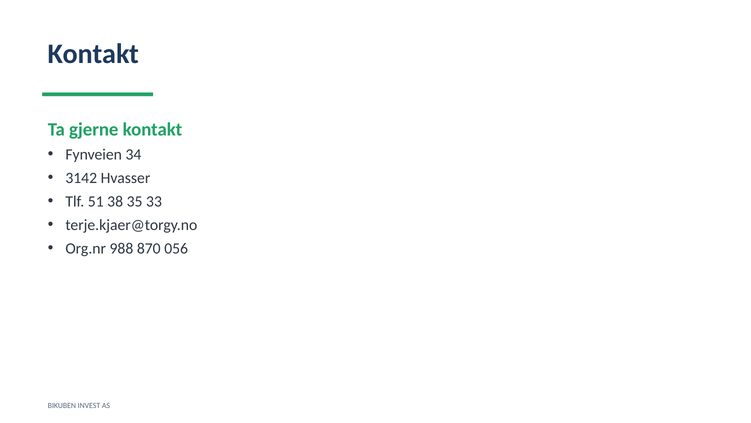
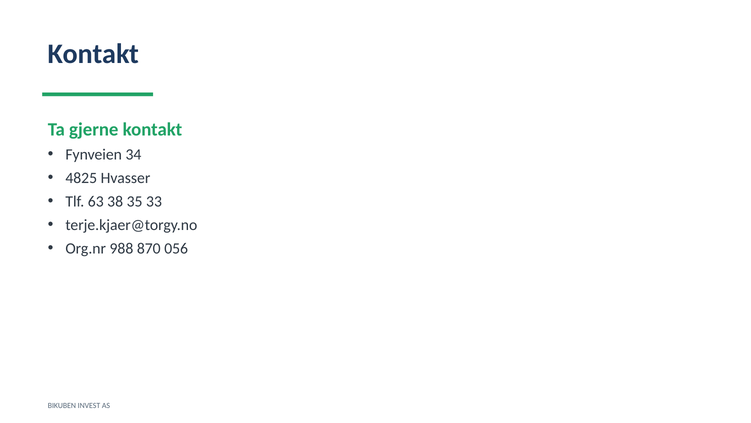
3142: 3142 -> 4825 (81, 178)
51: 51 -> 63 (96, 201)
